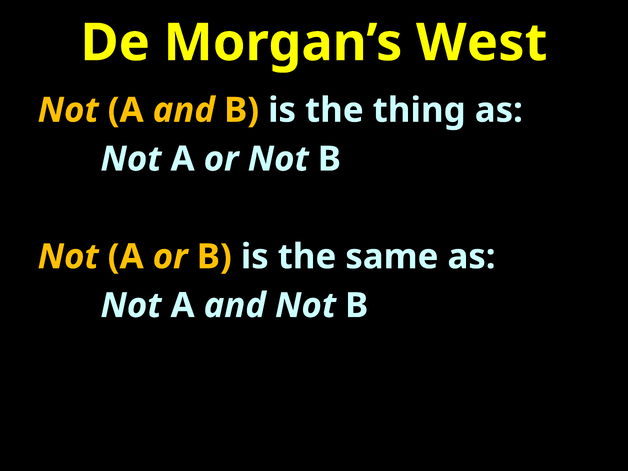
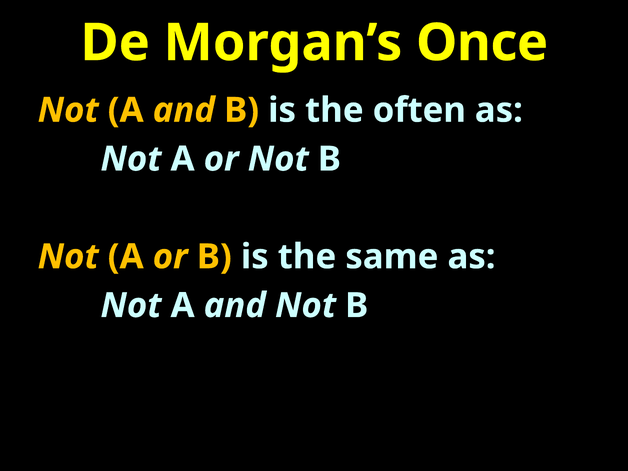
West: West -> Once (482, 43)
thing: thing -> often (419, 110)
